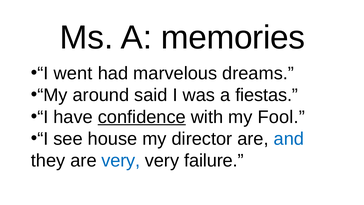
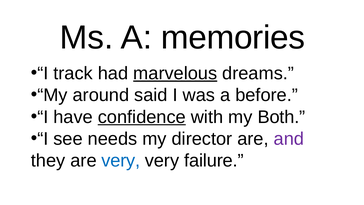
went: went -> track (73, 73)
marvelous underline: none -> present (175, 73)
fiestas: fiestas -> before (267, 95)
Fool: Fool -> Both (281, 117)
house: house -> needs (113, 139)
and colour: blue -> purple (289, 139)
